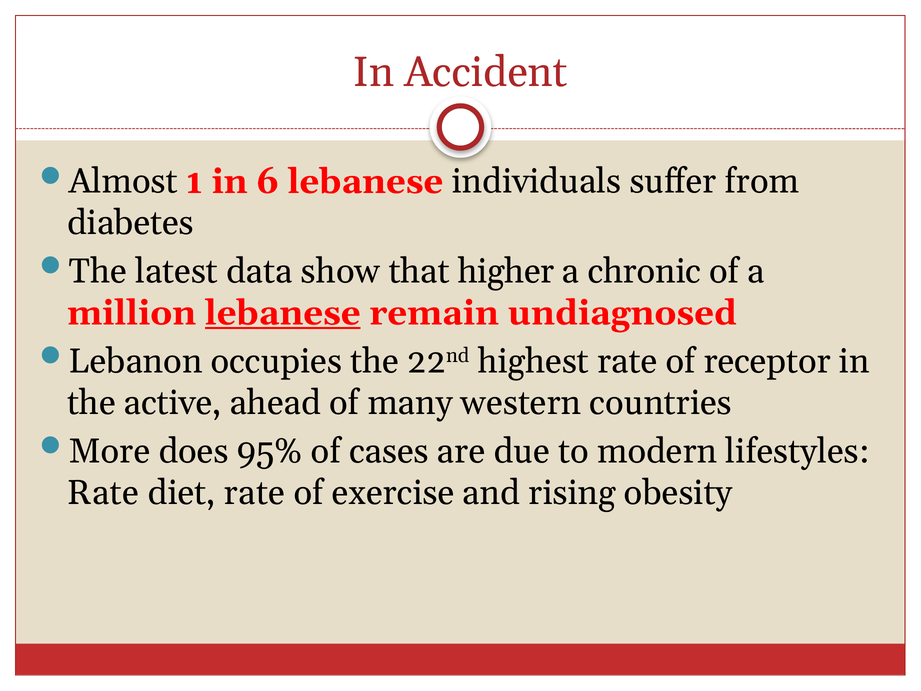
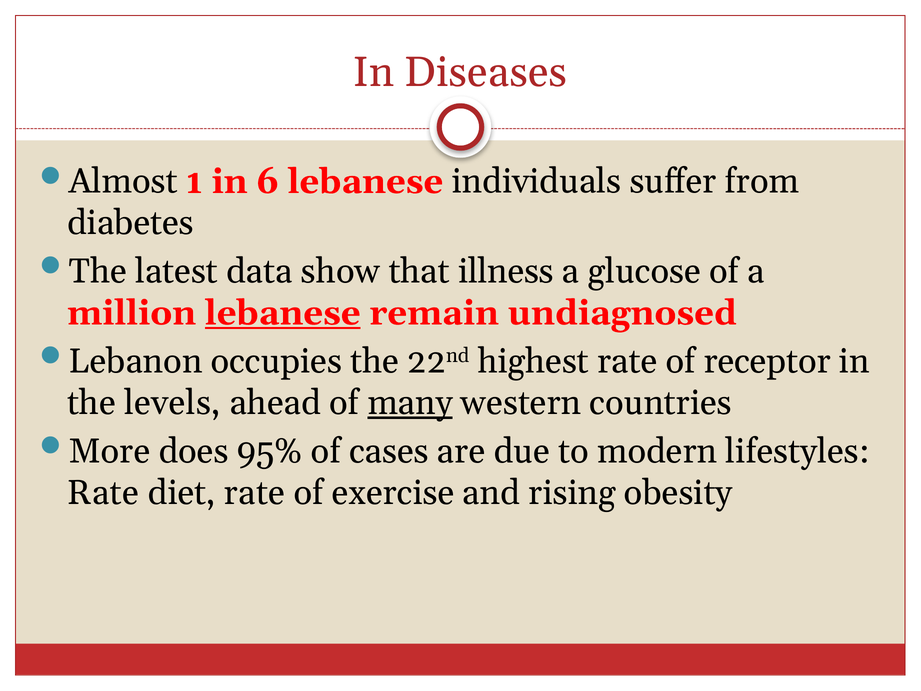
Accident: Accident -> Diseases (486, 73)
higher: higher -> illness (506, 271)
chronic: chronic -> glucose (644, 271)
active: active -> levels (172, 403)
many underline: none -> present (410, 403)
